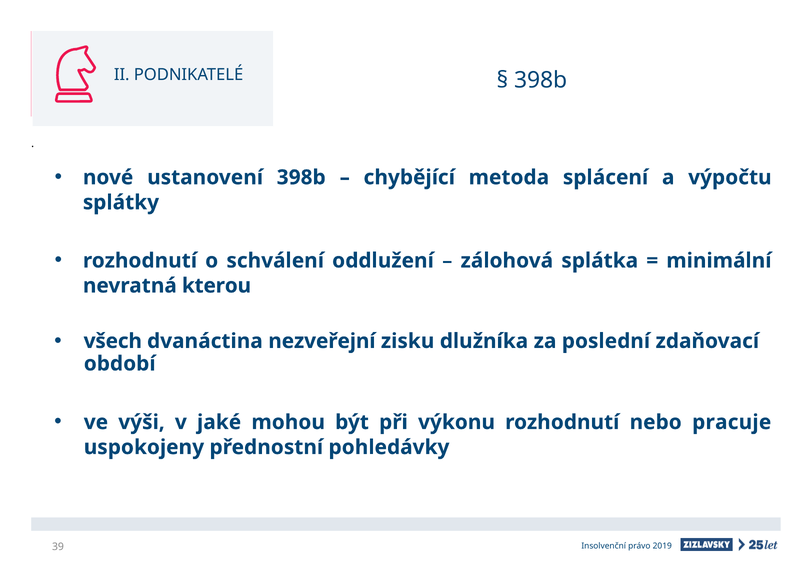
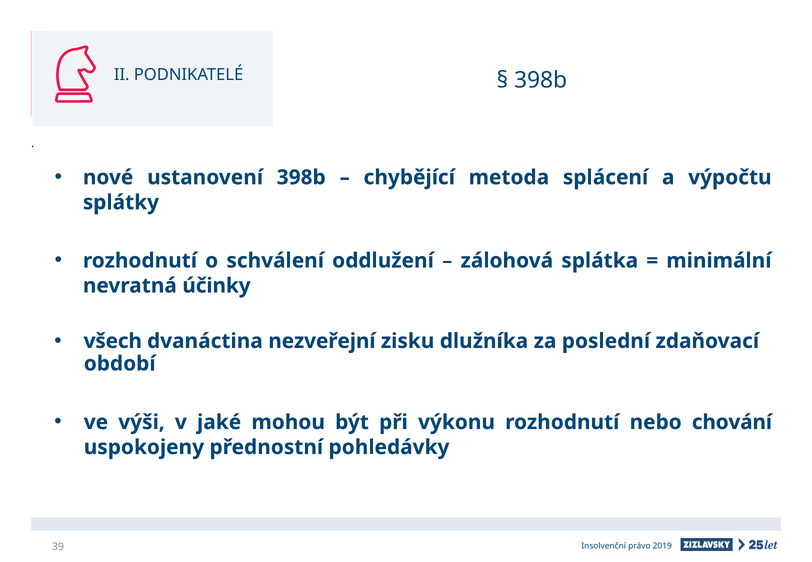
kterou: kterou -> účinky (216, 286)
pracuje: pracuje -> chování (732, 422)
